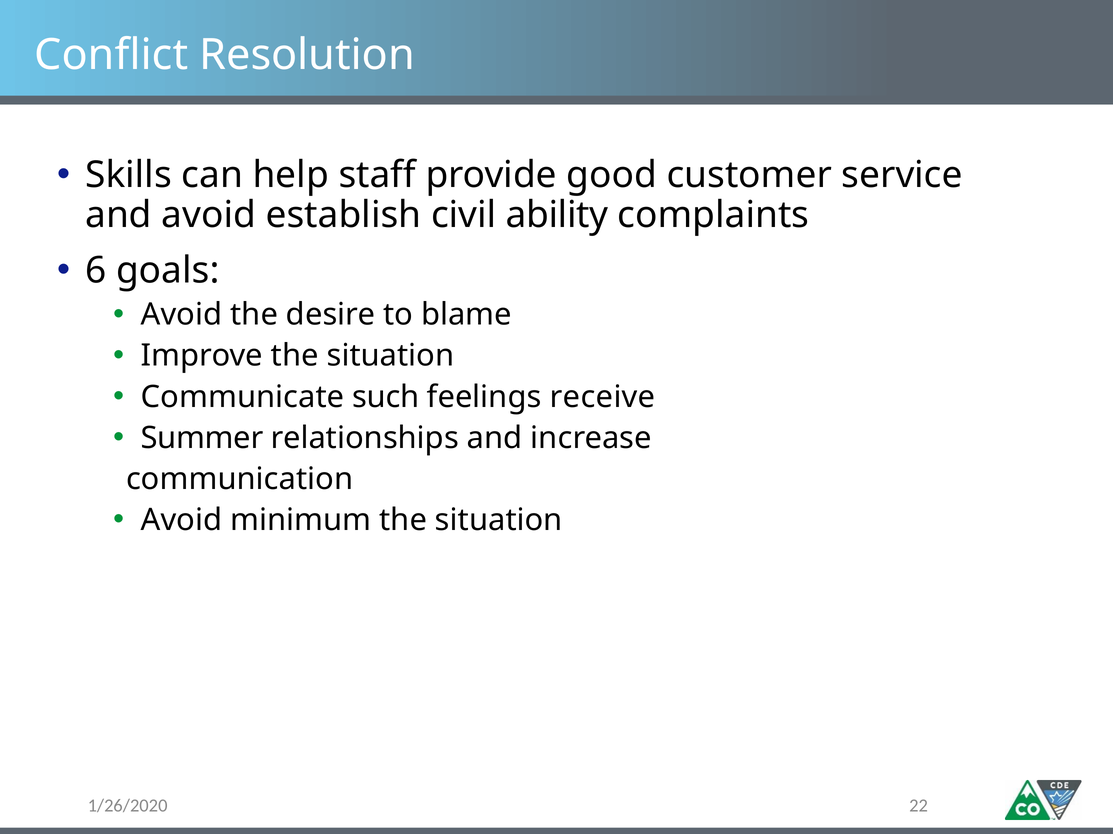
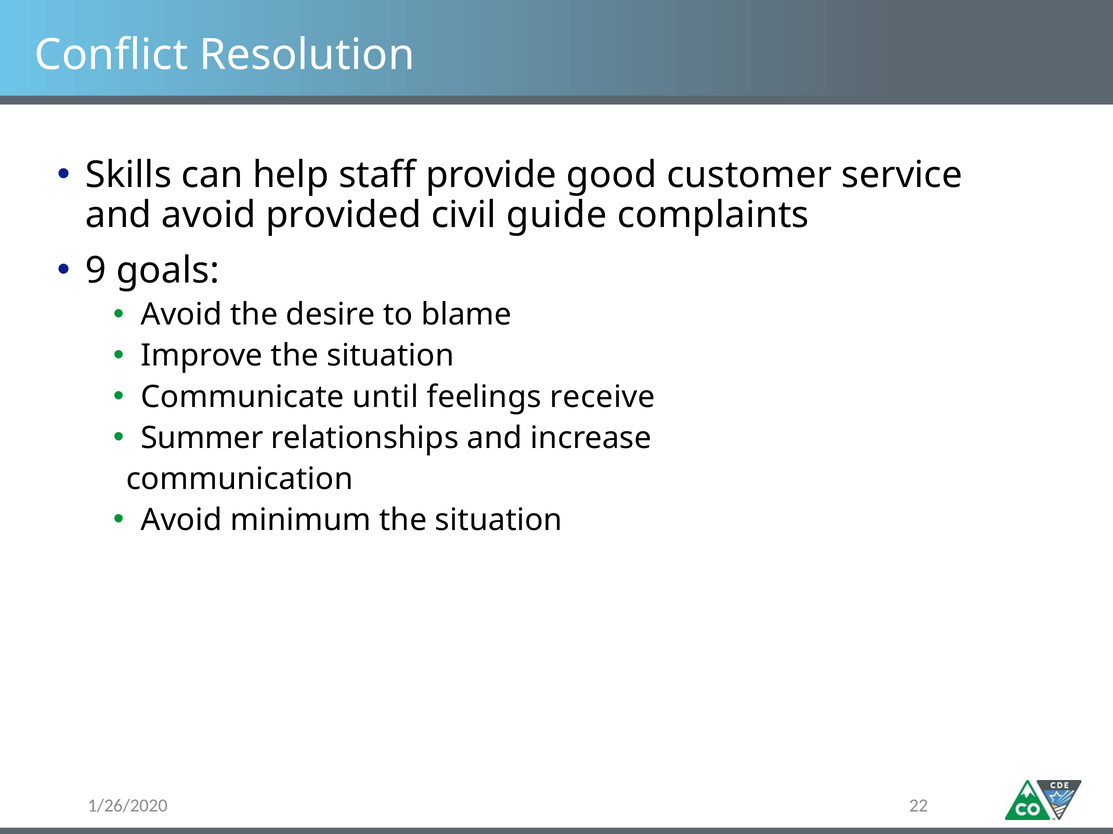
establish: establish -> provided (344, 215)
ability: ability -> guide (557, 215)
6: 6 -> 9 (96, 271)
such: such -> until (386, 397)
